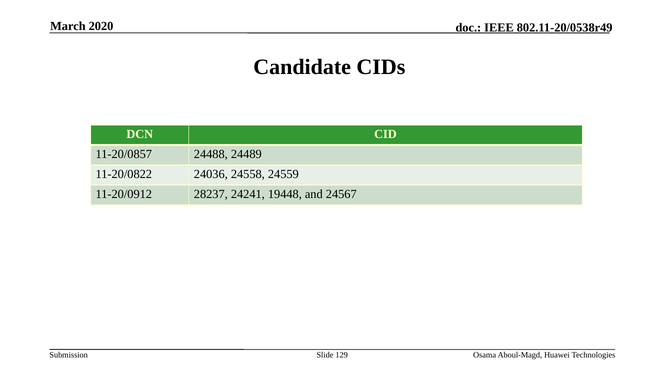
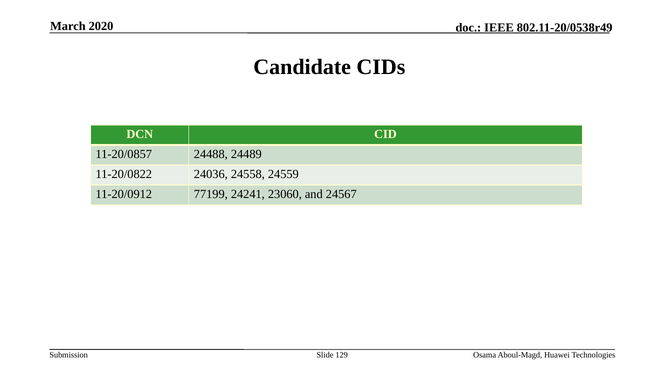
28237: 28237 -> 77199 (211, 195)
19448: 19448 -> 23060 (285, 195)
